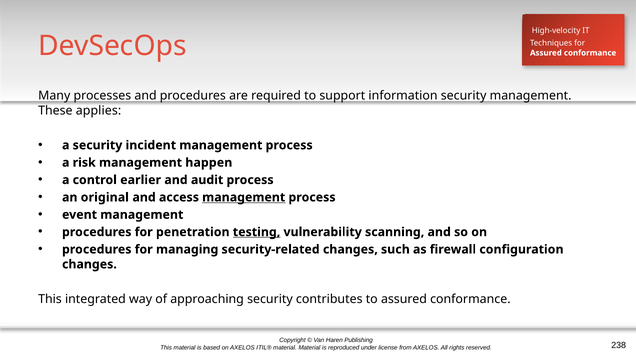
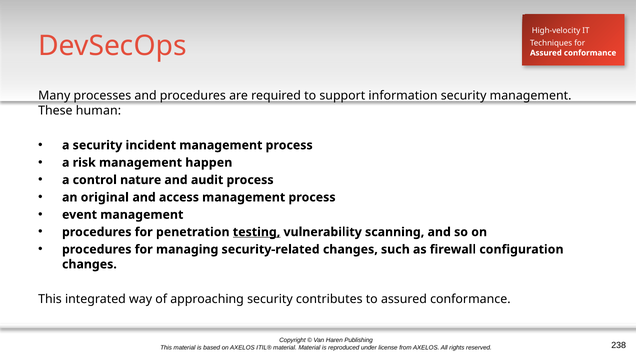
applies: applies -> human (98, 110)
earlier: earlier -> nature (141, 180)
management underline: present -> none (244, 197)
